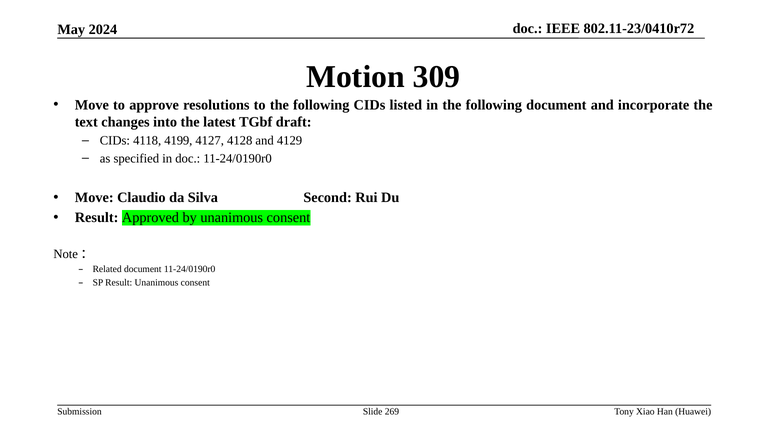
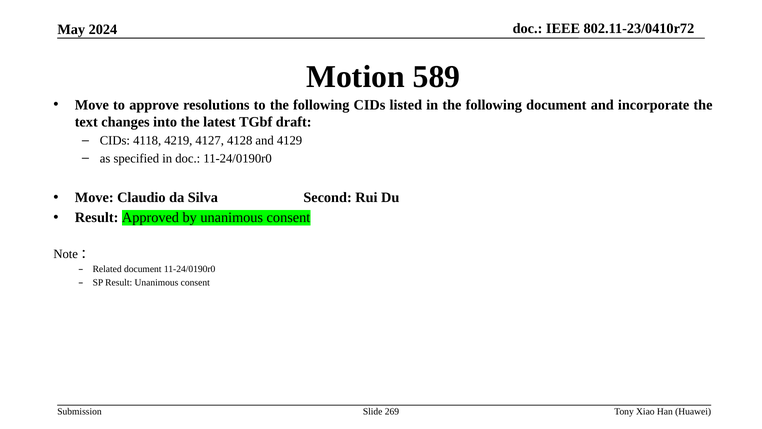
309: 309 -> 589 (437, 77)
4199: 4199 -> 4219 (178, 141)
